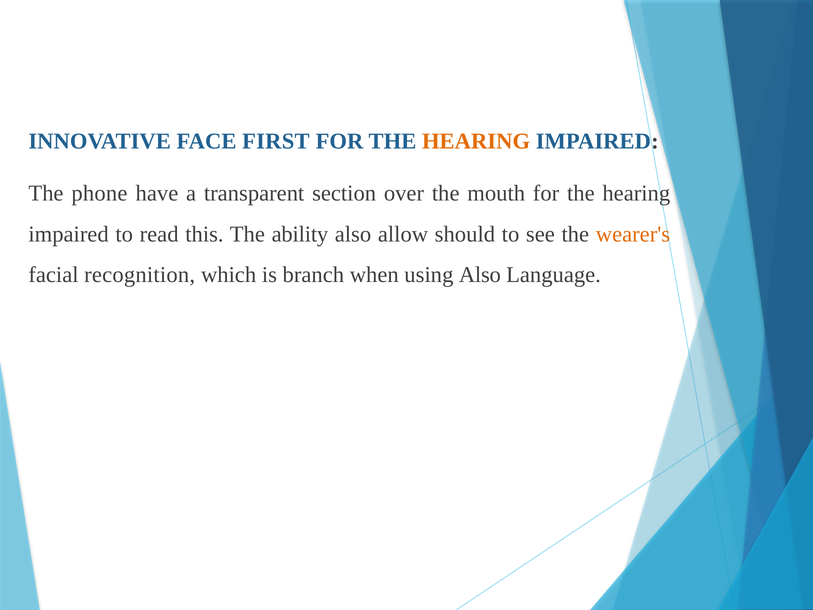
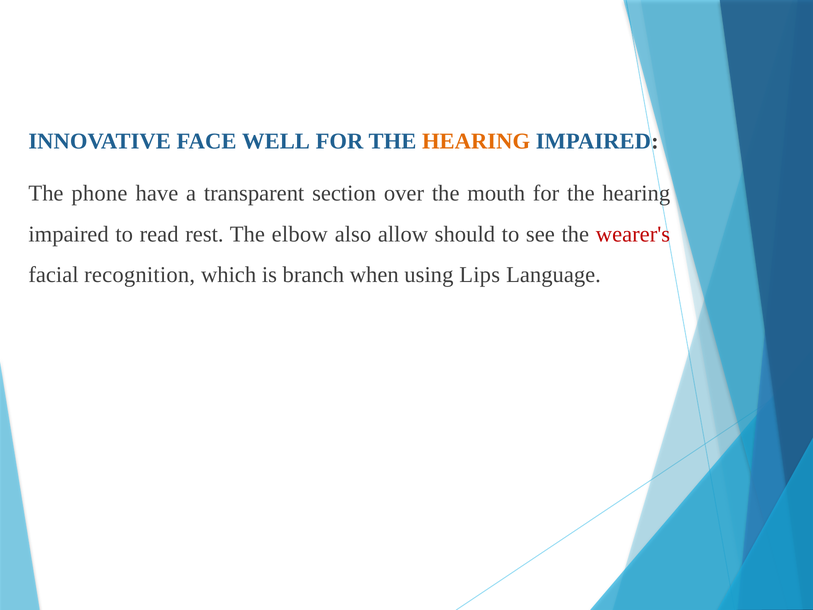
FIRST: FIRST -> WELL (276, 141)
this: this -> rest (204, 234)
ability: ability -> elbow (300, 234)
wearer's colour: orange -> red (633, 234)
using Also: Also -> Lips (480, 275)
